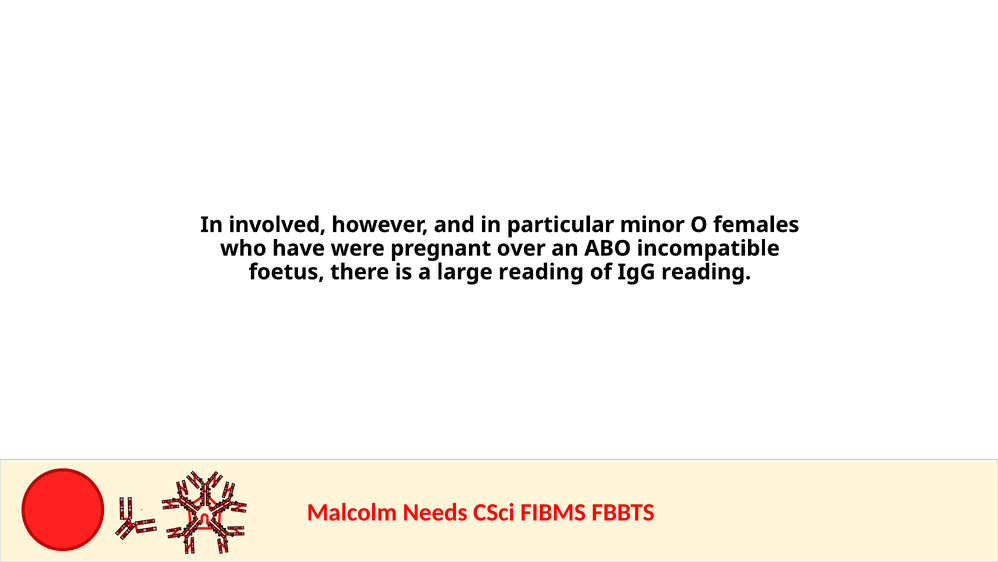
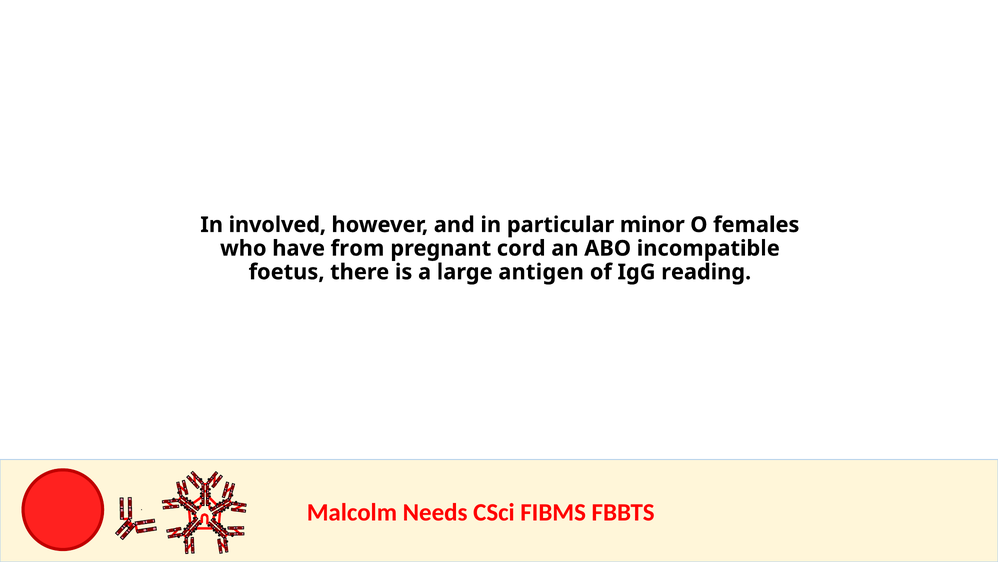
were: were -> from (358, 248)
over: over -> cord (521, 248)
large reading: reading -> antigen (541, 272)
